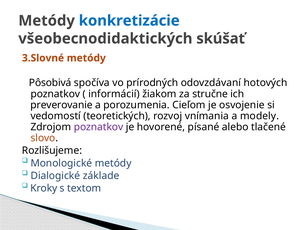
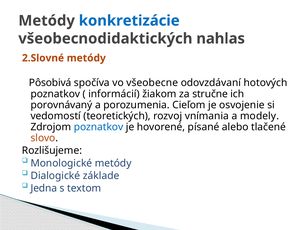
skúšať: skúšať -> nahlas (221, 39)
3.Slovné: 3.Slovné -> 2.Slovné (43, 58)
prírodných: prírodných -> všeobecne (152, 83)
preverovanie: preverovanie -> porovnávaný (61, 105)
poznatkov colour: purple -> blue (99, 127)
Kroky: Kroky -> Jedna (44, 188)
